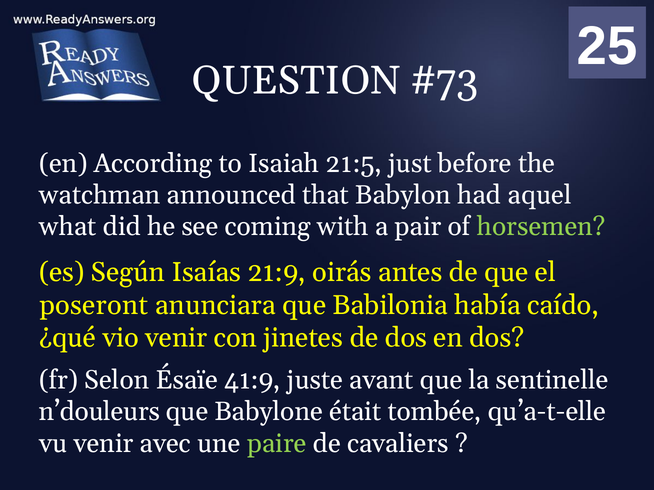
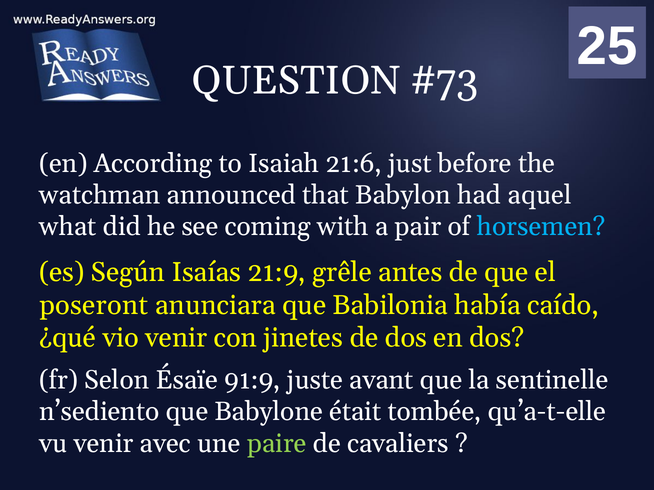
21:5: 21:5 -> 21:6 (354, 164)
horsemen colour: light green -> light blue (541, 227)
oirás: oirás -> grêle (342, 273)
41:9: 41:9 -> 91:9 (252, 381)
n’douleurs: n’douleurs -> n’sediento (99, 412)
